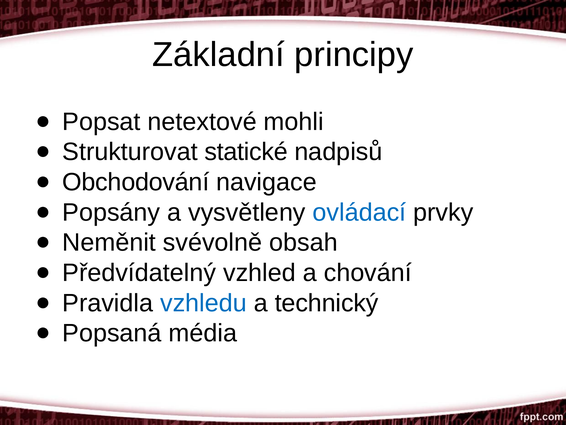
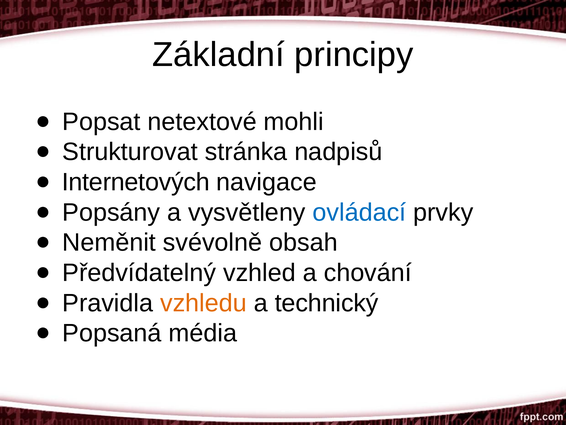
statické: statické -> stránka (246, 152)
Obchodování: Obchodování -> Internetových (136, 182)
vzhledu colour: blue -> orange (203, 303)
